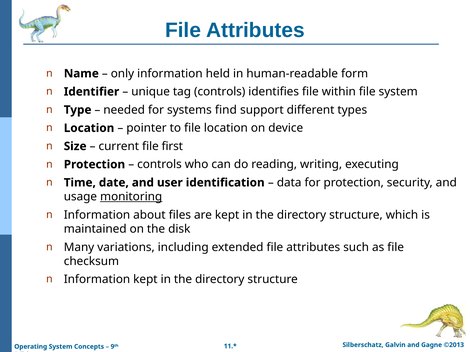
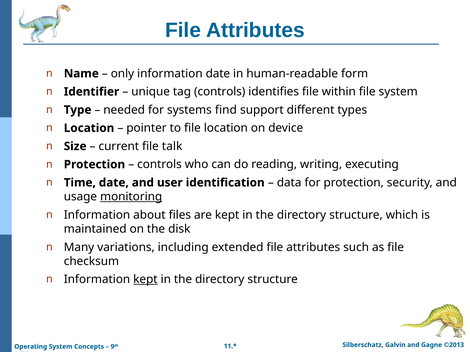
information held: held -> date (218, 74)
first: first -> talk (172, 146)
kept underline: none -> present (145, 280)
